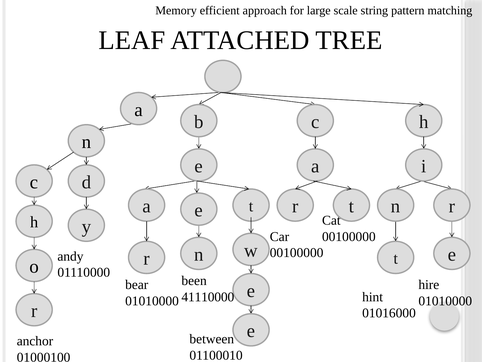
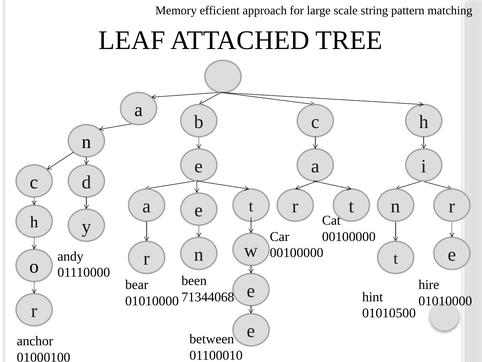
41110000: 41110000 -> 71344068 (208, 297)
01016000: 01016000 -> 01010500 (389, 313)
